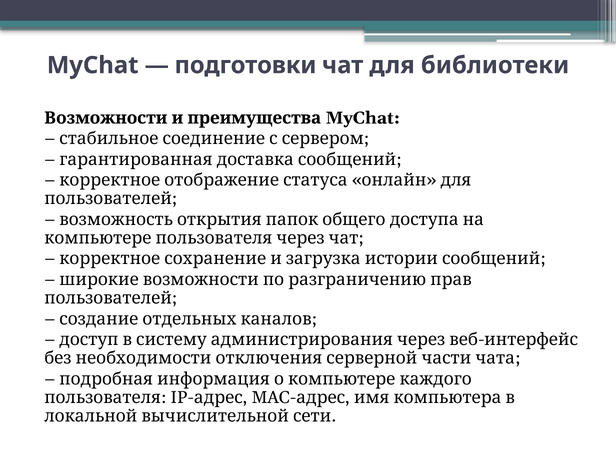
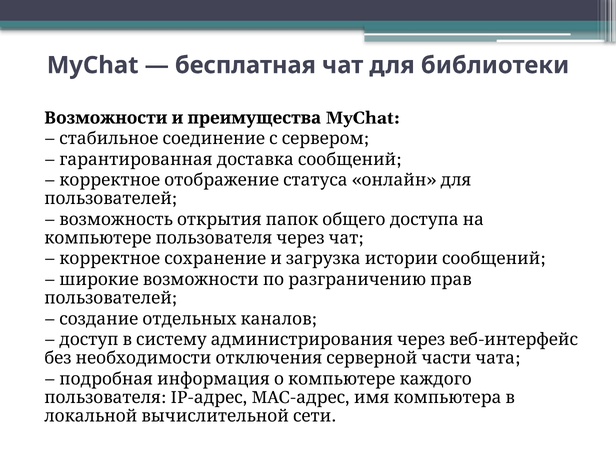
подготовки: подготовки -> бесплатная (245, 65)
